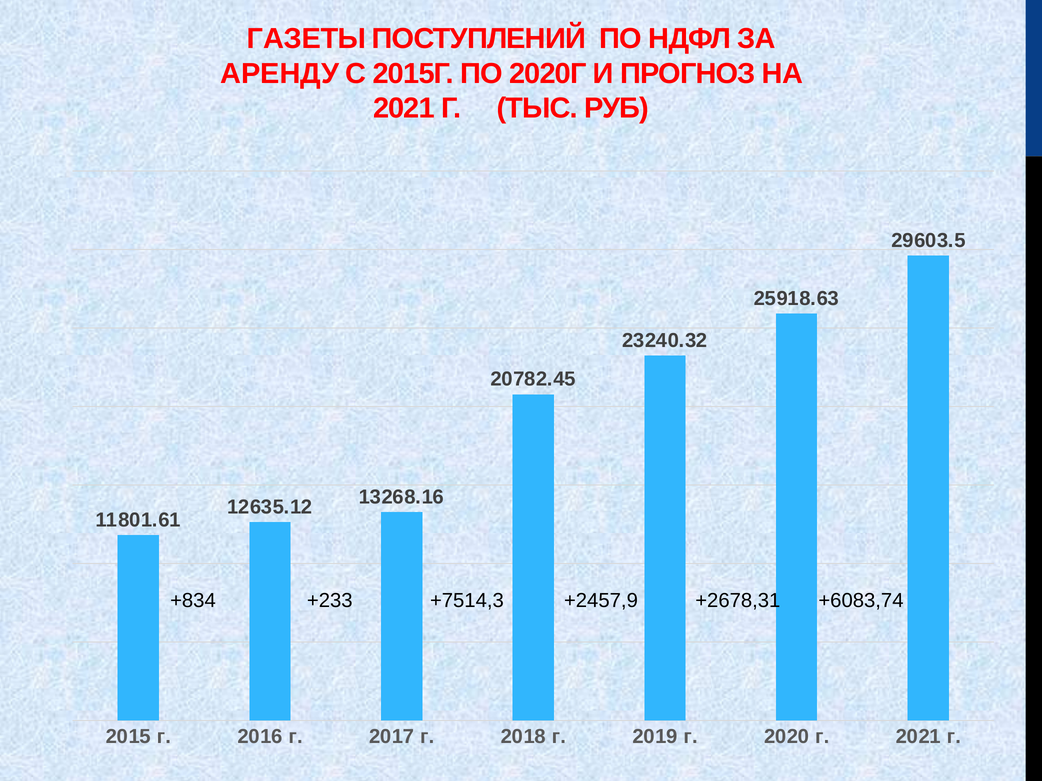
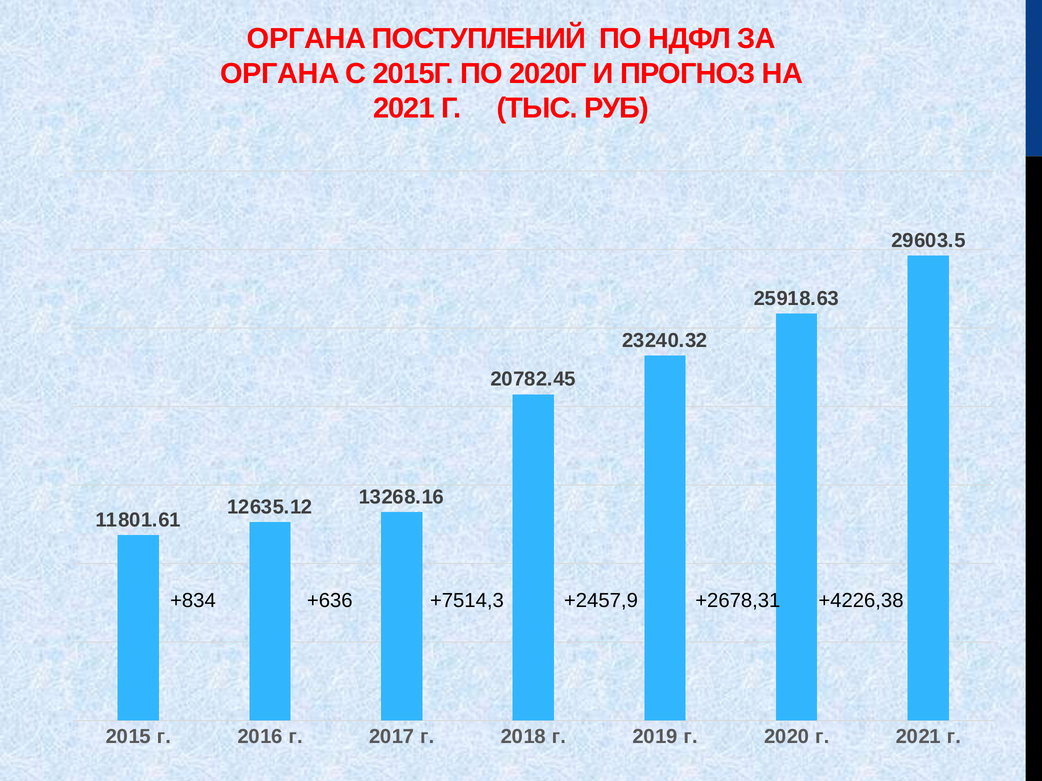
ГАЗЕТЫ: ГАЗЕТЫ -> ОРГАНА (307, 39)
АРЕНДУ: АРЕНДУ -> ОРГАНА (280, 74)
+233: +233 -> +636 (330, 601)
+6083,74: +6083,74 -> +4226,38 (861, 601)
